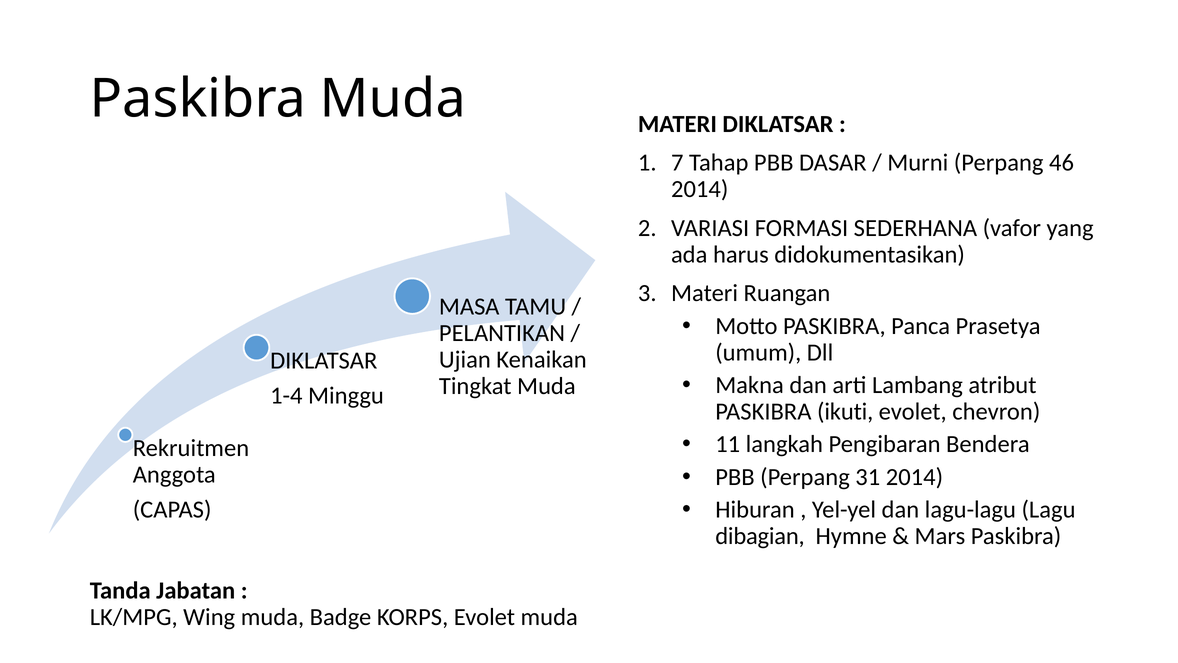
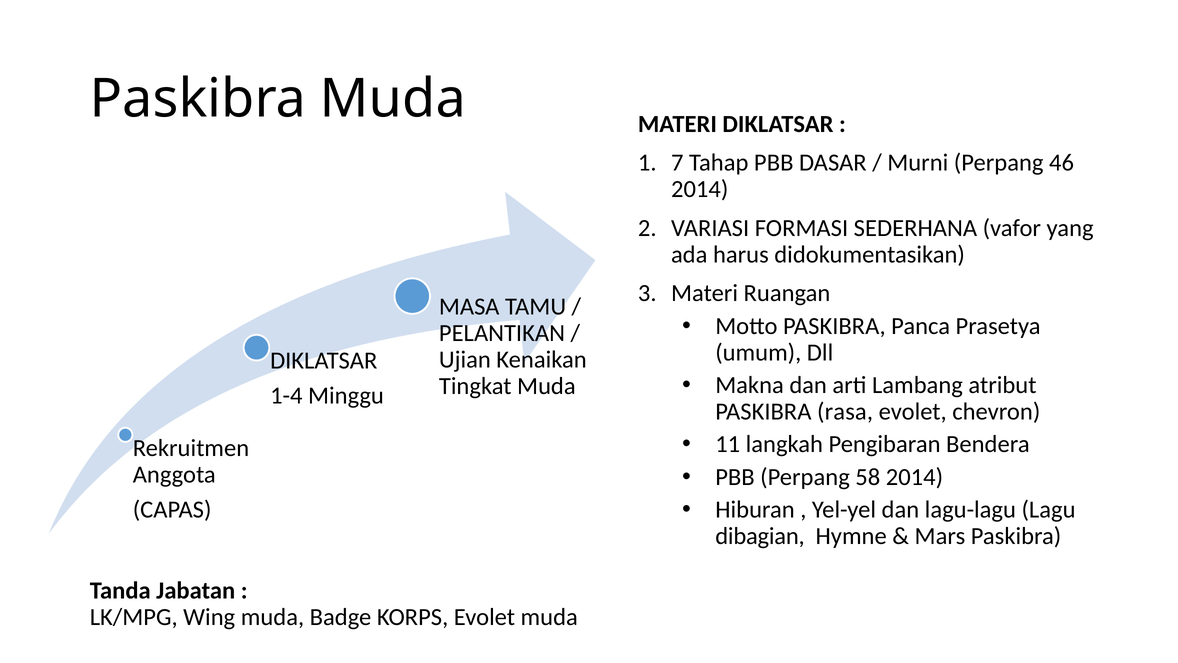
ikuti: ikuti -> rasa (845, 411)
31: 31 -> 58 (868, 477)
